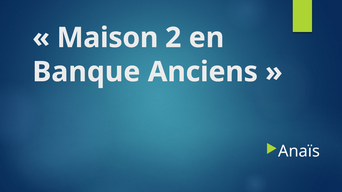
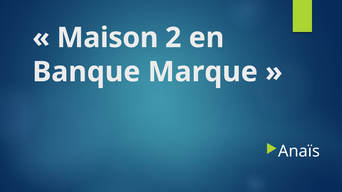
Anciens: Anciens -> Marque (203, 72)
